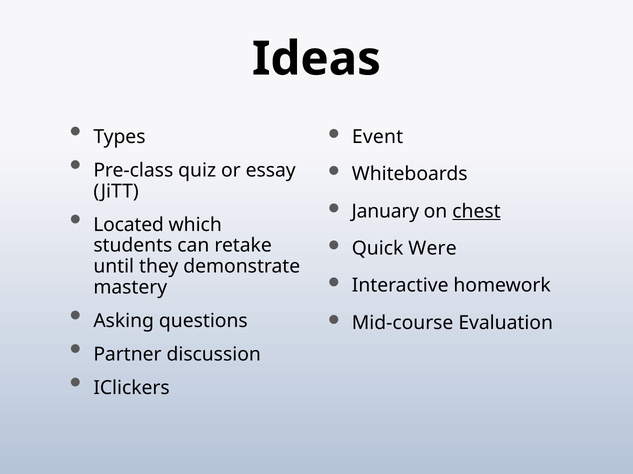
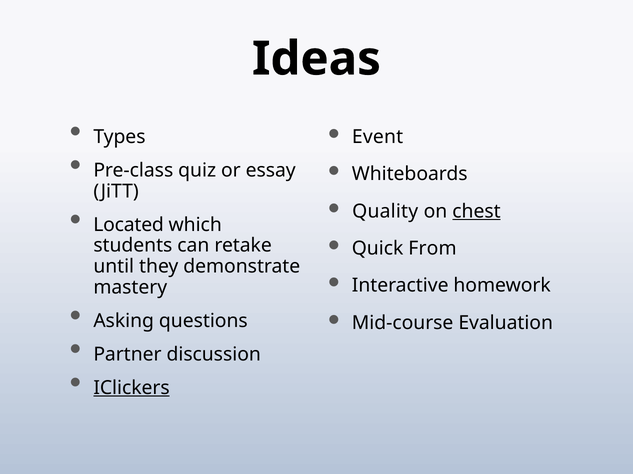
January: January -> Quality (385, 212)
Were: Were -> From (433, 249)
IClickers underline: none -> present (132, 388)
